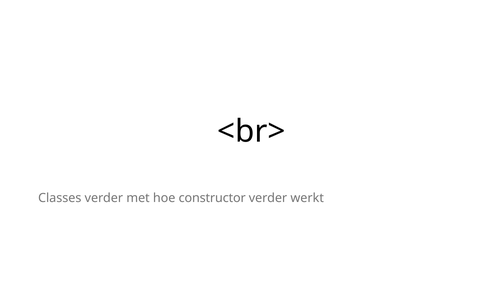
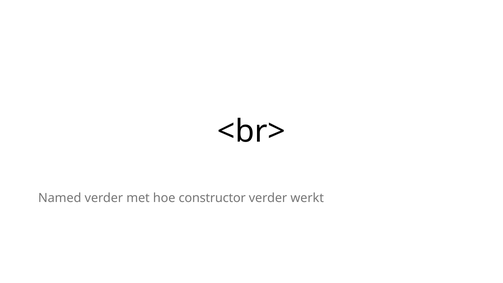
Classes: Classes -> Named (60, 198)
